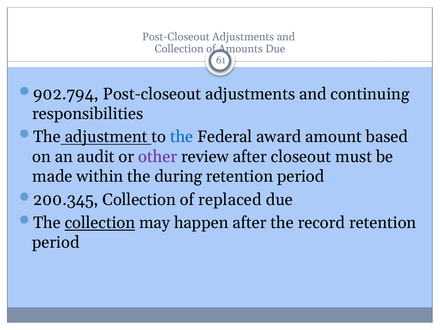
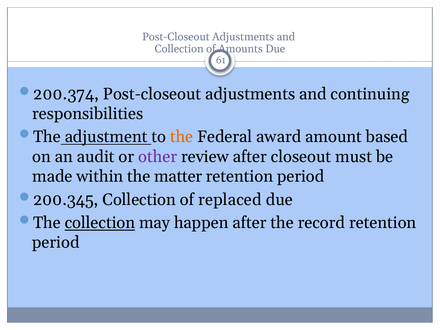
902.794: 902.794 -> 200.374 (66, 94)
the colour: blue -> orange (182, 137)
during: during -> matter (178, 176)
